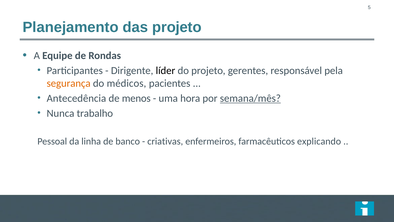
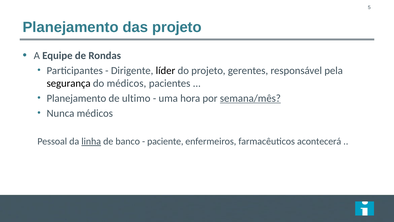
segurança colour: orange -> black (69, 83)
Antecedência: Antecedência -> Planejamento (76, 98)
menos: menos -> ultimo (136, 98)
Nunca trabalho: trabalho -> médicos (95, 113)
linha underline: none -> present (91, 141)
criativas: criativas -> paciente (165, 141)
explicando: explicando -> acontecerá (319, 141)
